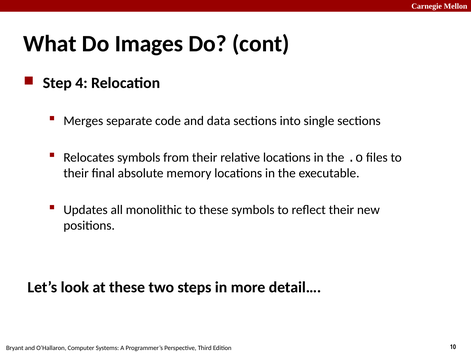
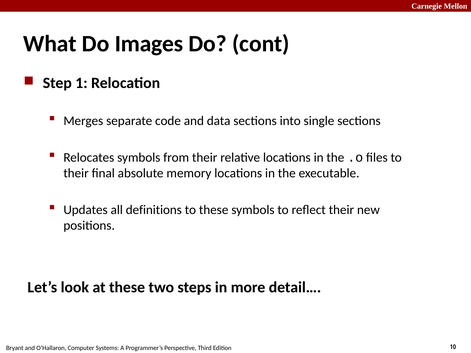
4: 4 -> 1 (81, 83)
monolithic: monolithic -> definitions (154, 210)
